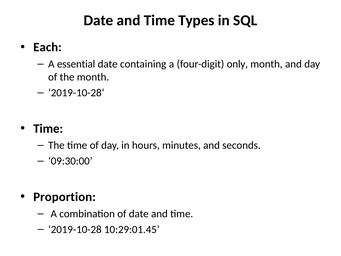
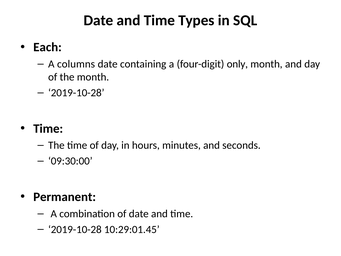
essential: essential -> columns (76, 64)
Proportion: Proportion -> Permanent (65, 197)
